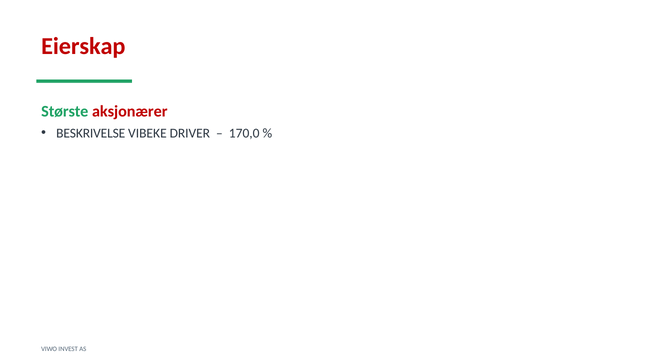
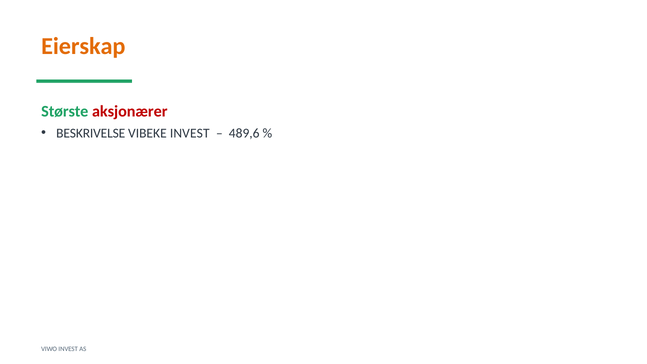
Eierskap colour: red -> orange (83, 46)
VIBEKE DRIVER: DRIVER -> INVEST (190, 133)
170,0: 170,0 -> 489,6 (244, 133)
